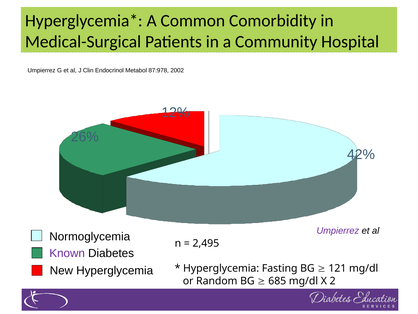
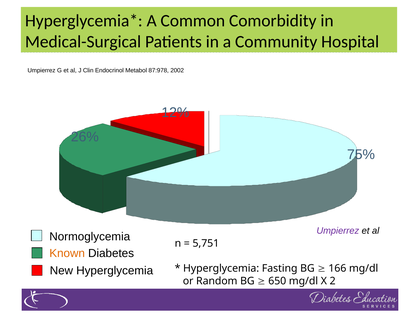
42%: 42% -> 75% (361, 154)
2,495: 2,495 -> 5,751 (206, 243)
Known colour: purple -> orange (67, 253)
121: 121 -> 166 (337, 268)
685: 685 -> 650 (277, 280)
